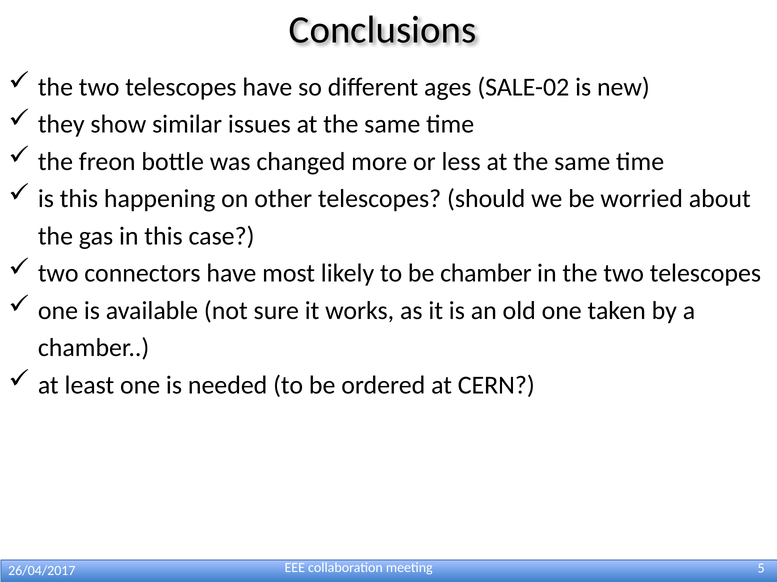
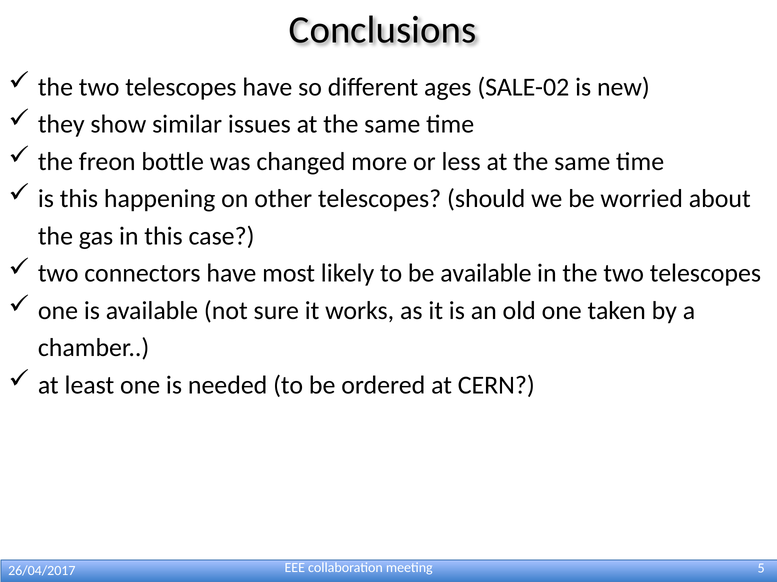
be chamber: chamber -> available (486, 274)
